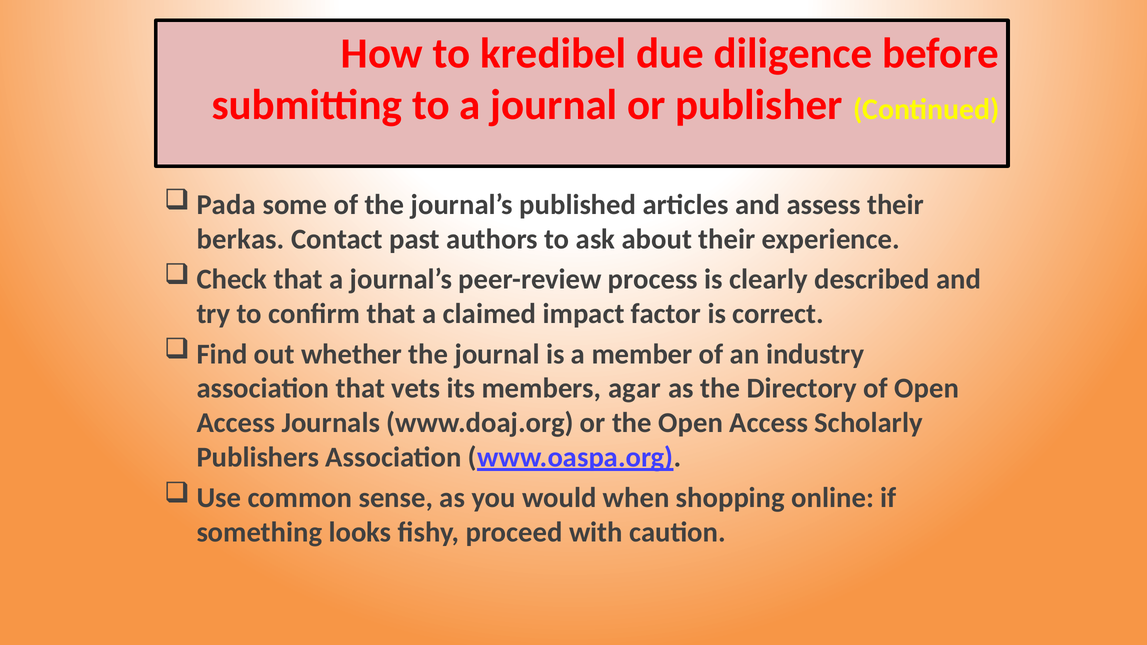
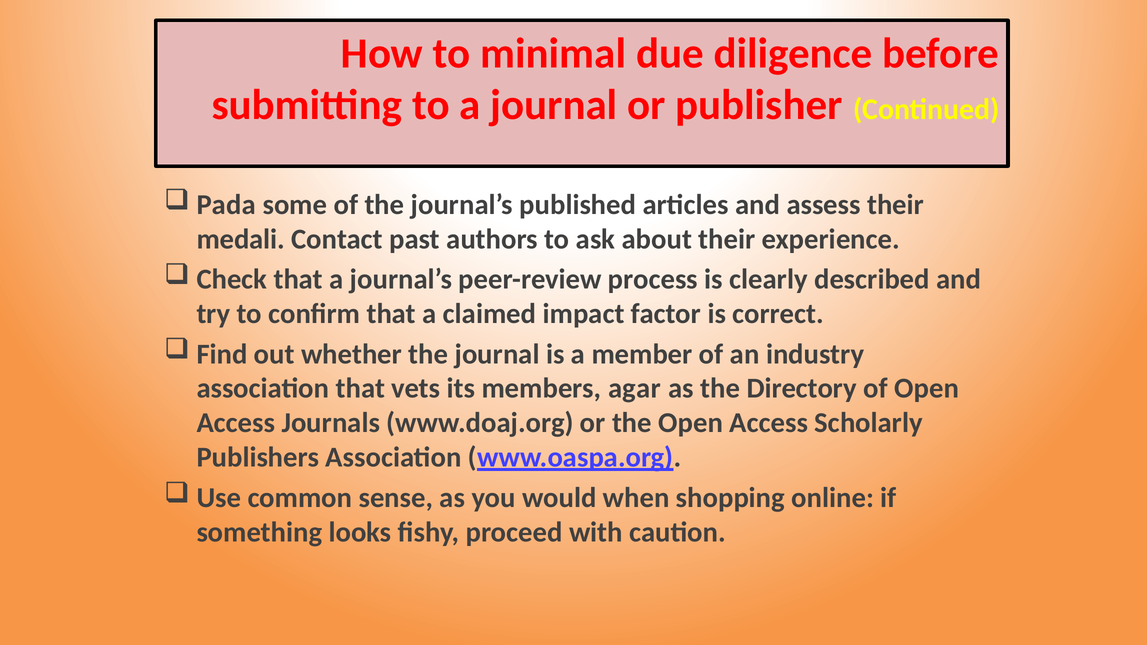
kredibel: kredibel -> minimal (553, 53)
berkas: berkas -> medali (241, 239)
